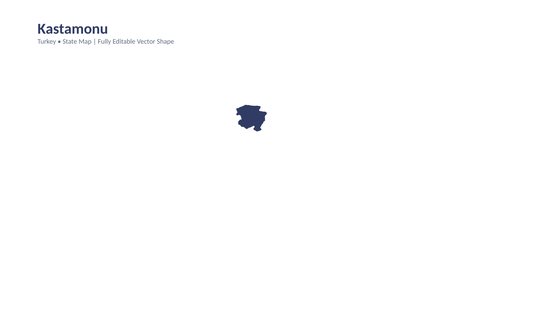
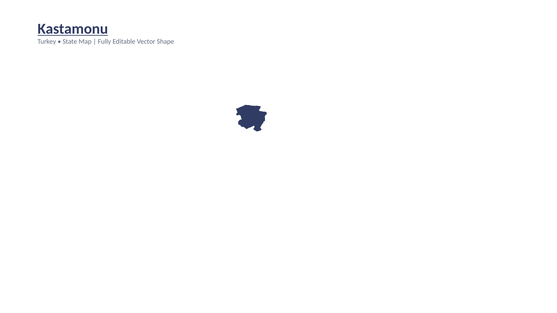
Kastamonu underline: none -> present (73, 29)
